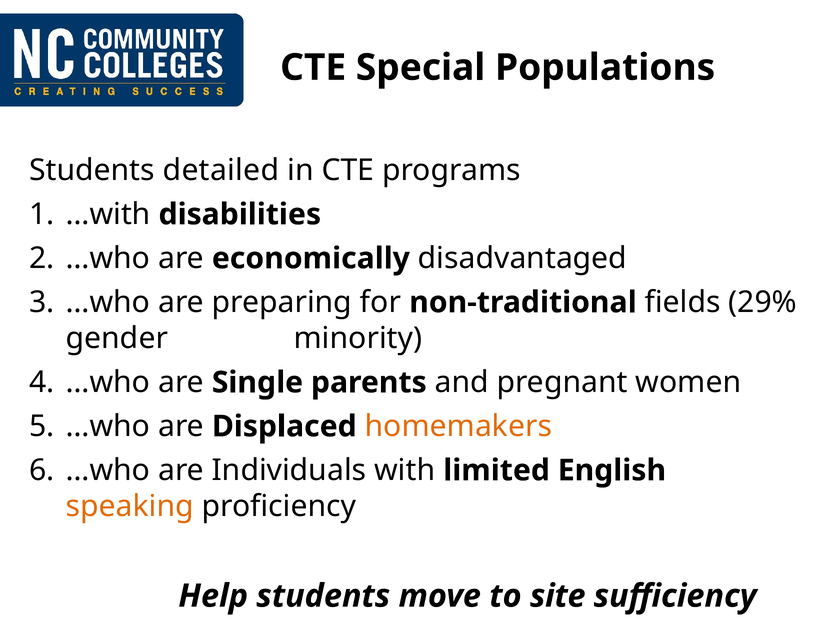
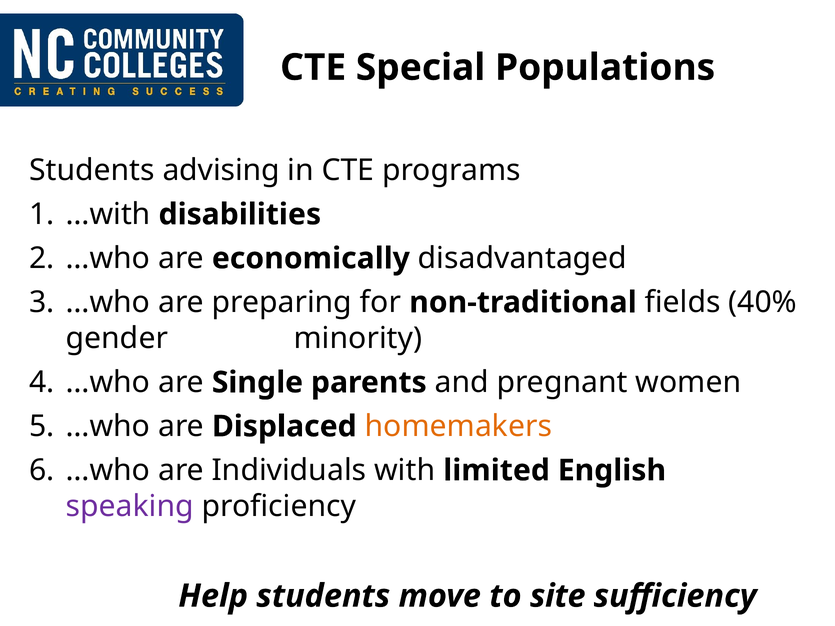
detailed: detailed -> advising (221, 170)
29%: 29% -> 40% (763, 302)
speaking colour: orange -> purple (130, 507)
